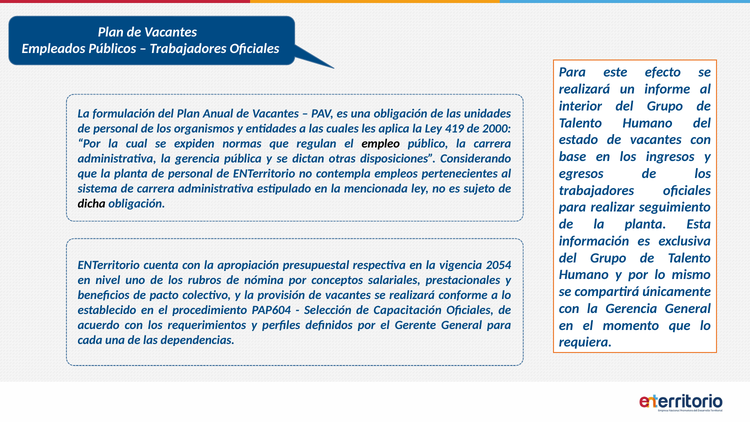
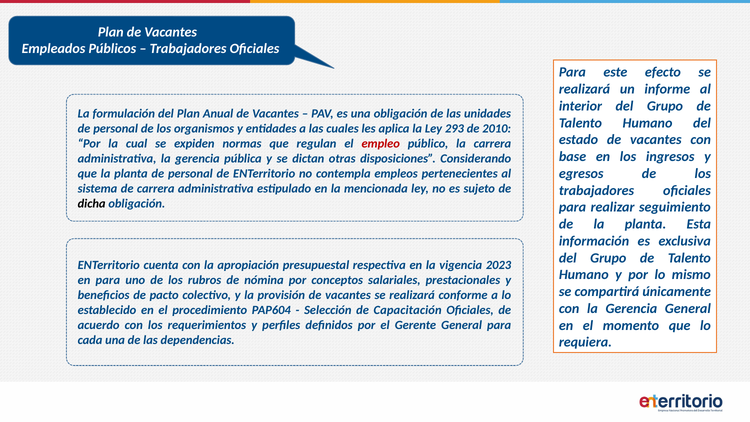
419: 419 -> 293 (454, 129)
2000: 2000 -> 2010 (497, 129)
empleo colour: black -> red (381, 144)
2054: 2054 -> 2023 (499, 265)
en nivel: nivel -> para (108, 280)
